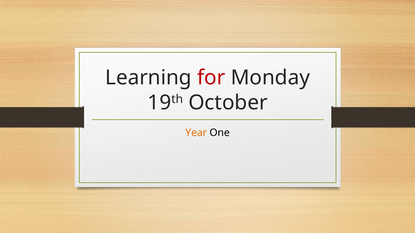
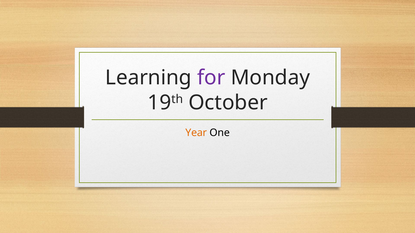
for colour: red -> purple (211, 78)
